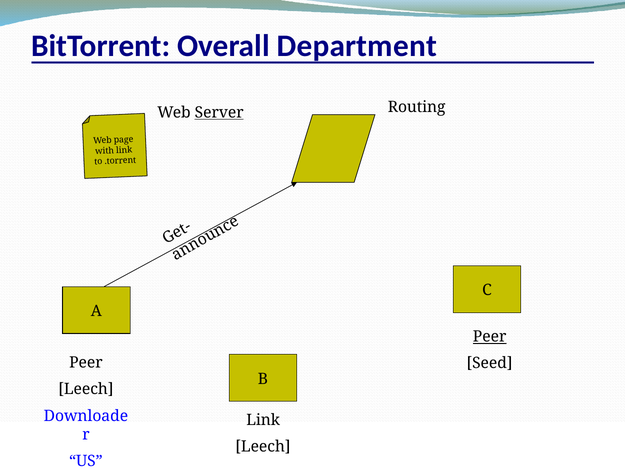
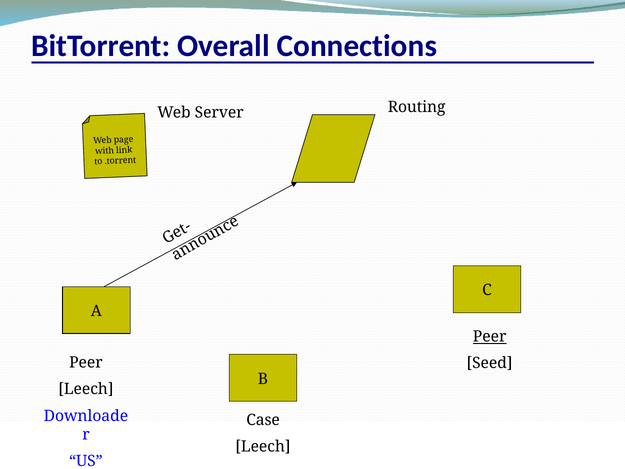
Department: Department -> Connections (357, 46)
Server underline: present -> none (219, 112)
Link: Link -> Case (263, 420)
